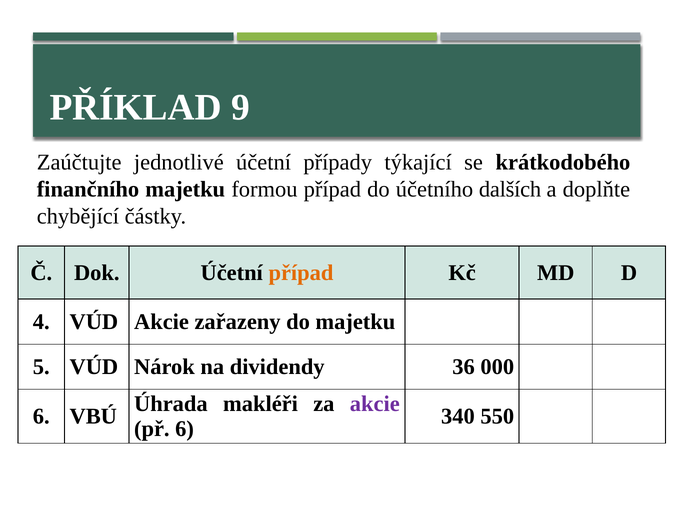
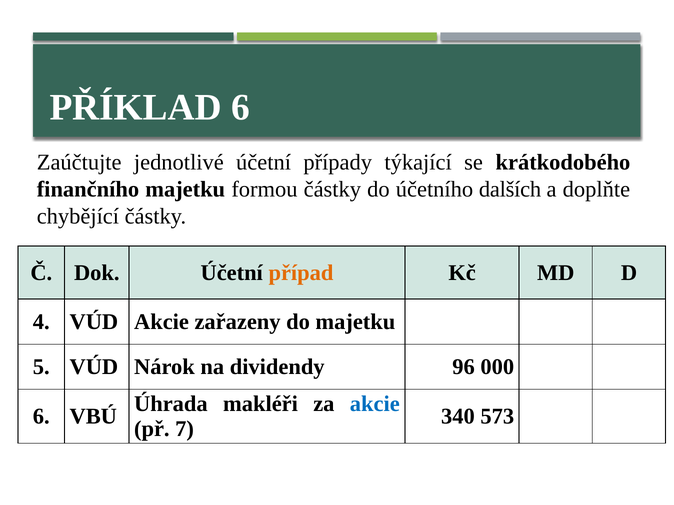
PŘÍKLAD 9: 9 -> 6 (241, 107)
formou případ: případ -> částky (332, 190)
36: 36 -> 96 (464, 367)
akcie colour: purple -> blue (375, 404)
550: 550 -> 573 (497, 417)
př 6: 6 -> 7 (185, 429)
